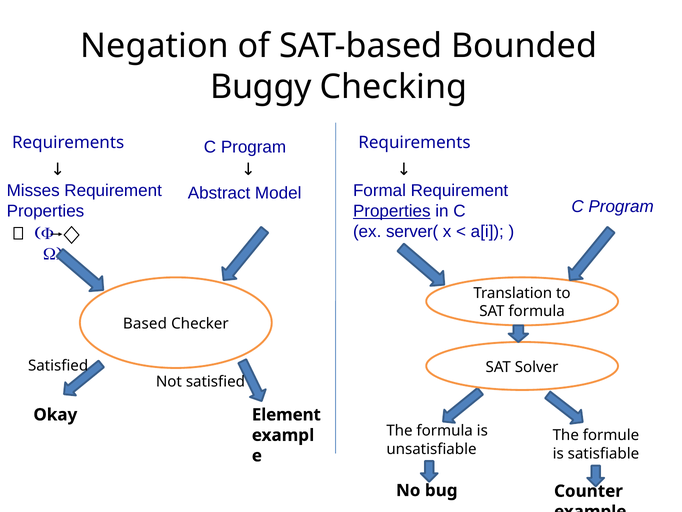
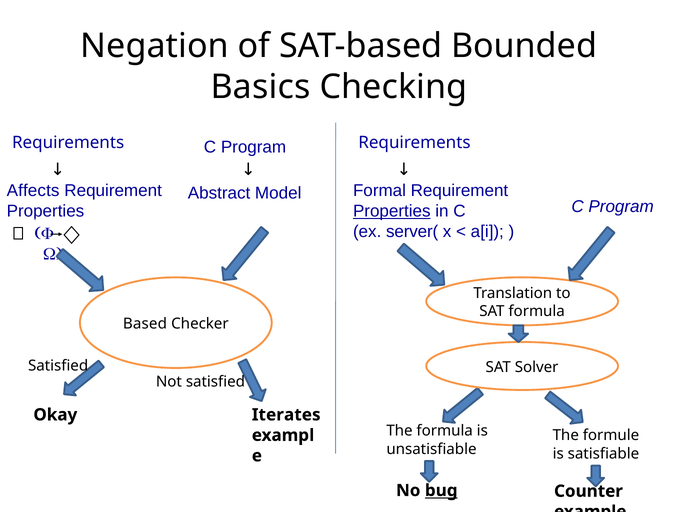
Buggy: Buggy -> Basics (261, 87)
Misses: Misses -> Affects (33, 191)
Element: Element -> Iterates (286, 414)
bug underline: none -> present (441, 490)
